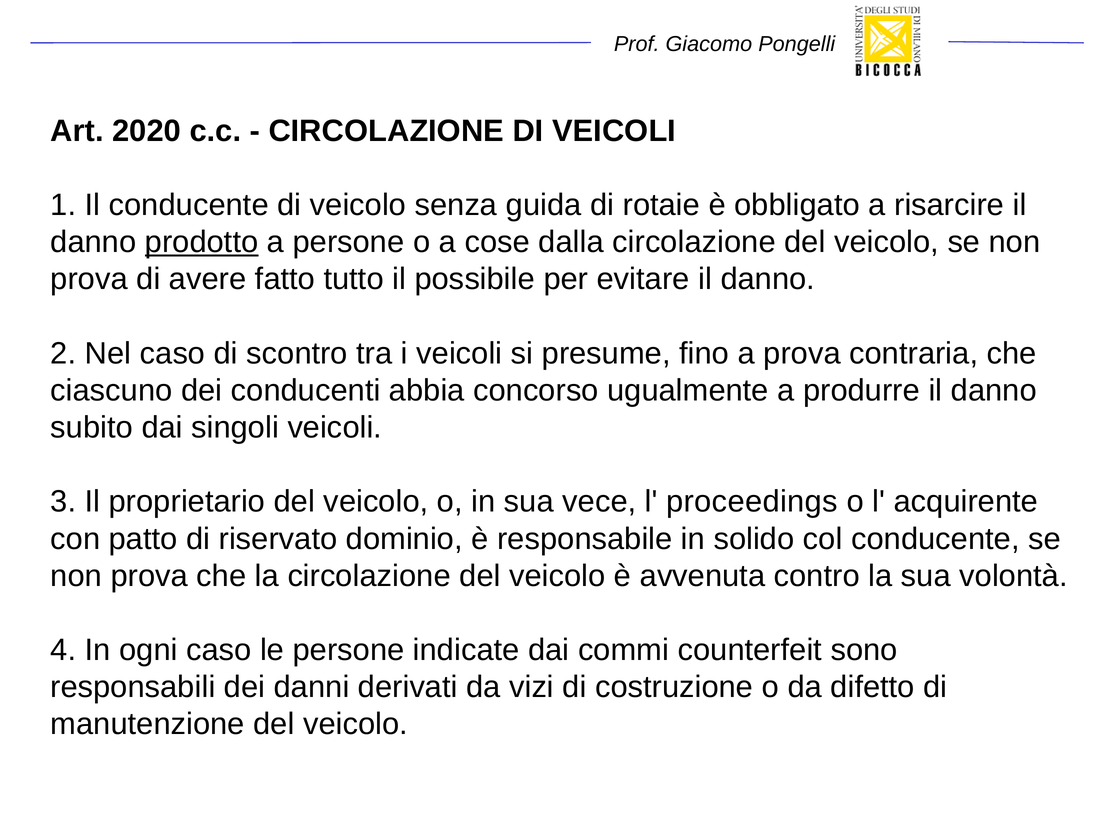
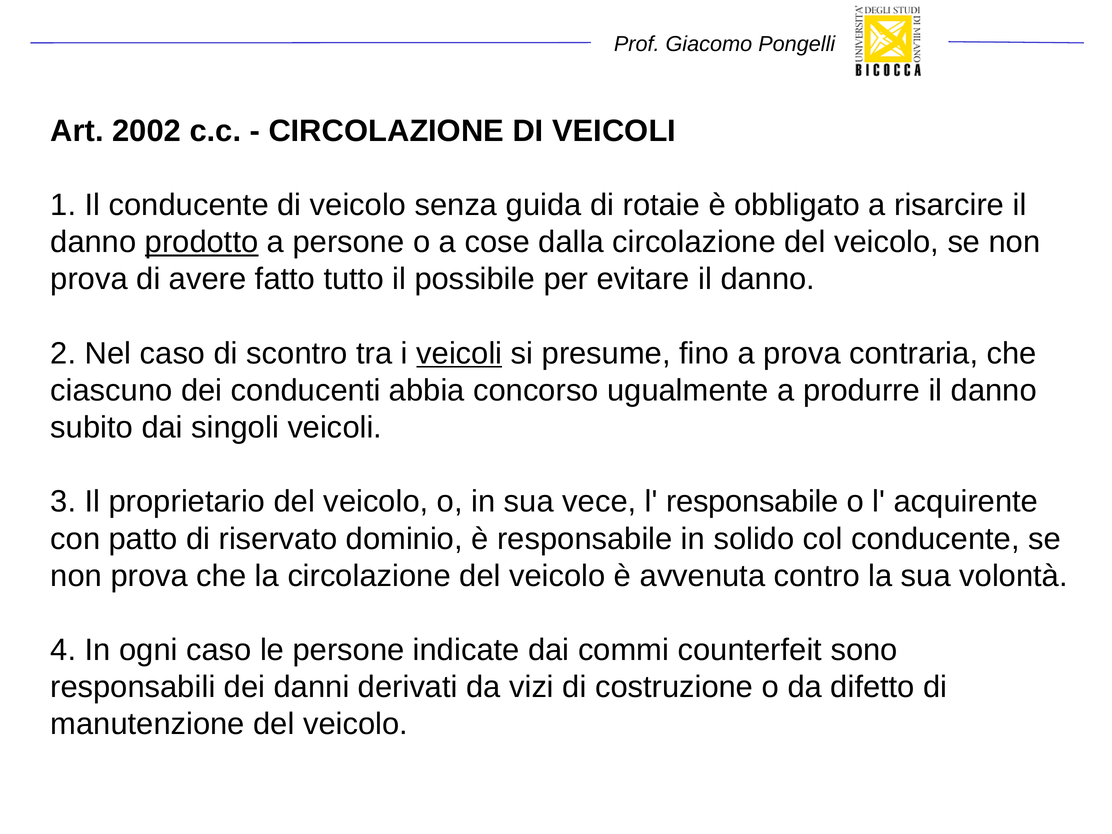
2020: 2020 -> 2002 (147, 131)
veicoli underline: none -> present (459, 353)
l proceedings: proceedings -> responsabile (752, 502)
